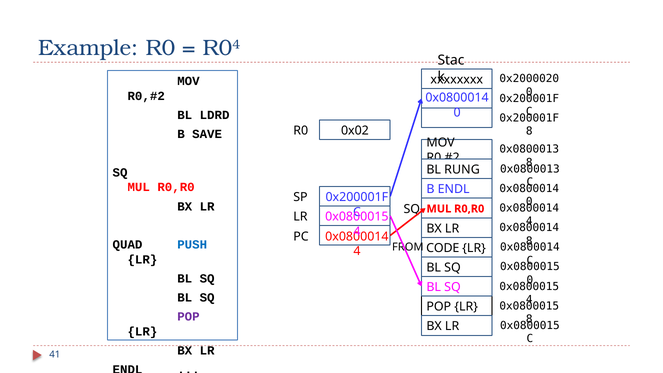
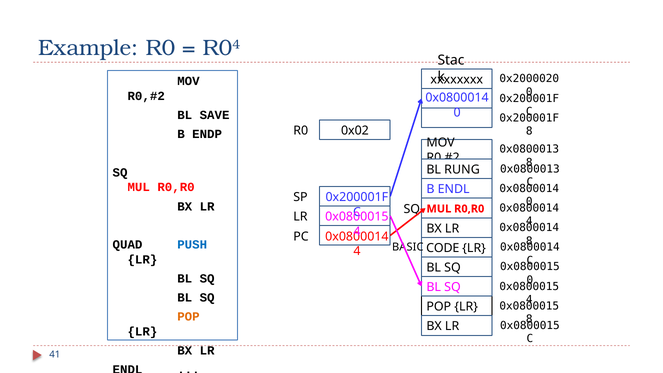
LDRD: LDRD -> SAVE (215, 115)
SAVE: SAVE -> ENDP (207, 134)
FROM: FROM -> BASIC (408, 247)
POP colour: purple -> orange (188, 317)
